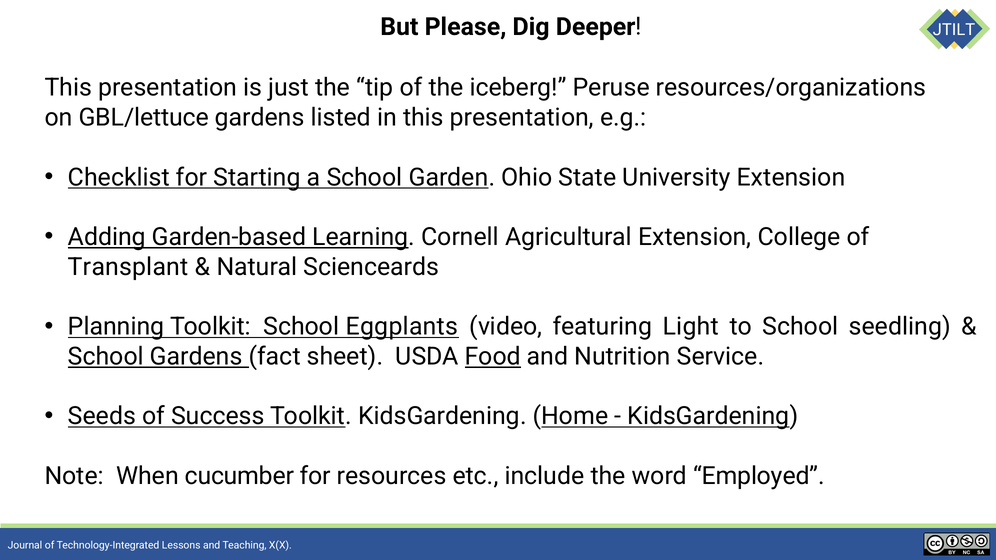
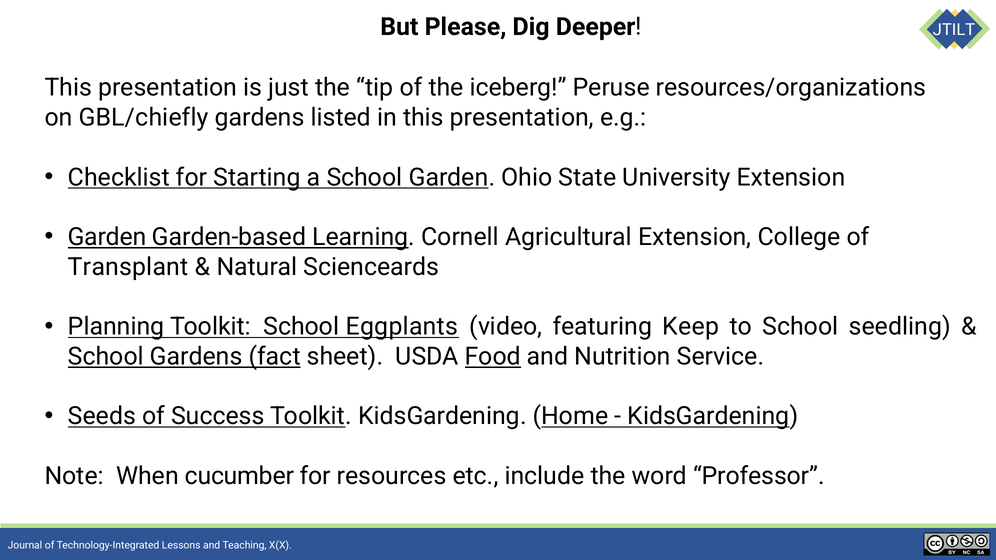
GBL/lettuce: GBL/lettuce -> GBL/chiefly (144, 118)
Adding: Adding -> Garden (107, 237)
Light: Light -> Keep (691, 327)
fact underline: none -> present (275, 357)
Employed: Employed -> Professor (759, 476)
